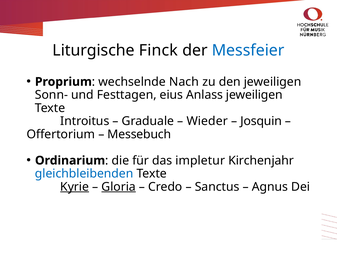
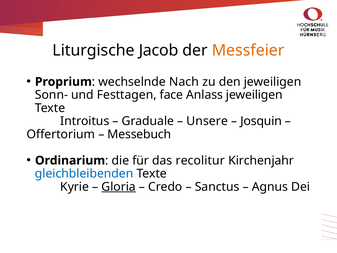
Finck: Finck -> Jacob (159, 50)
Messfeier colour: blue -> orange (248, 50)
eius: eius -> face (171, 95)
Wieder: Wieder -> Unsere (207, 121)
impletur: impletur -> recolitur (200, 160)
Kyrie underline: present -> none (75, 187)
